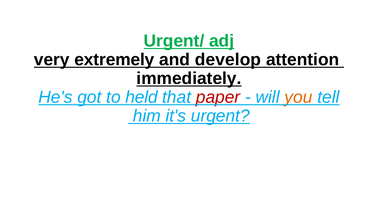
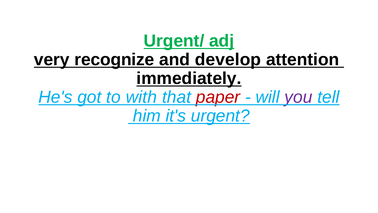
extremely: extremely -> recognize (114, 60)
held: held -> with (141, 97)
you colour: orange -> purple (298, 97)
